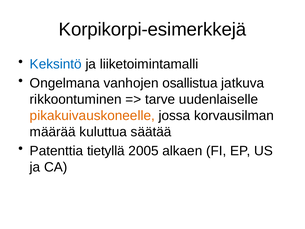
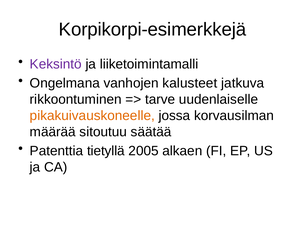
Keksintö colour: blue -> purple (56, 64)
osallistua: osallistua -> kalusteet (190, 83)
kuluttua: kuluttua -> sitoutuu (103, 132)
